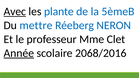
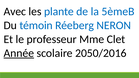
Avec underline: present -> none (15, 12)
mettre: mettre -> témoin (36, 25)
2068/2016: 2068/2016 -> 2050/2016 (101, 53)
